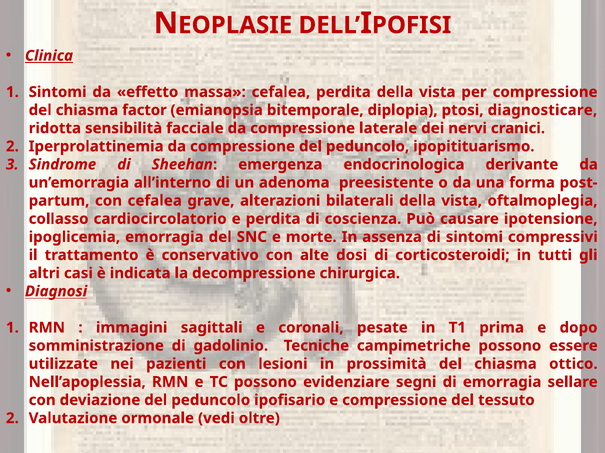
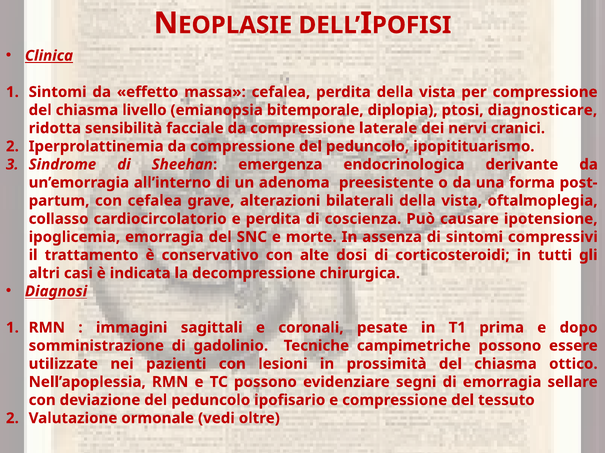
factor: factor -> livello (144, 110)
